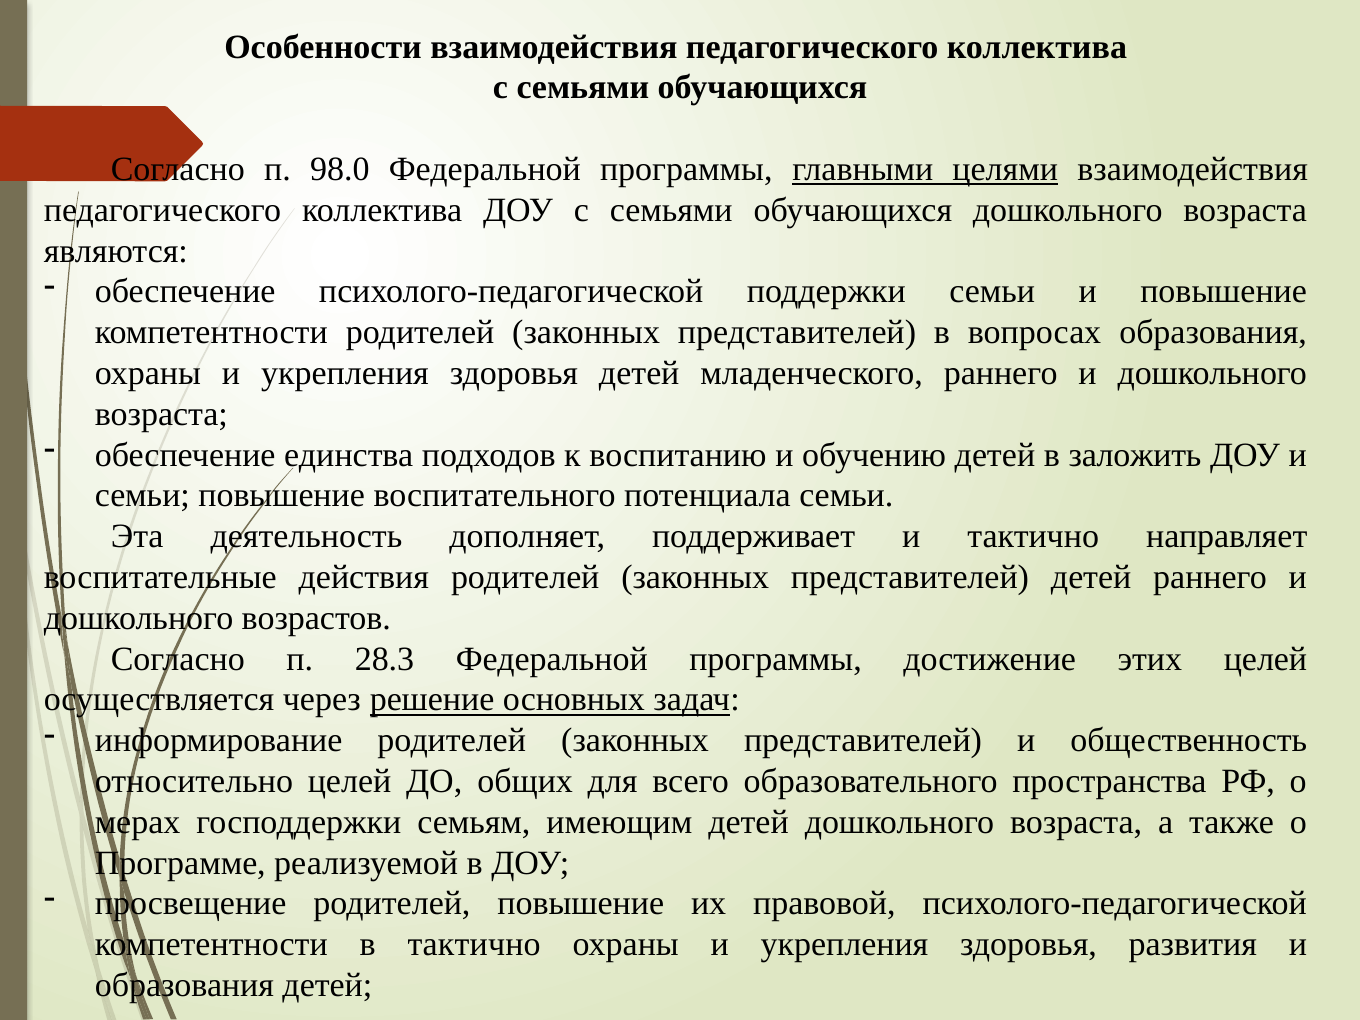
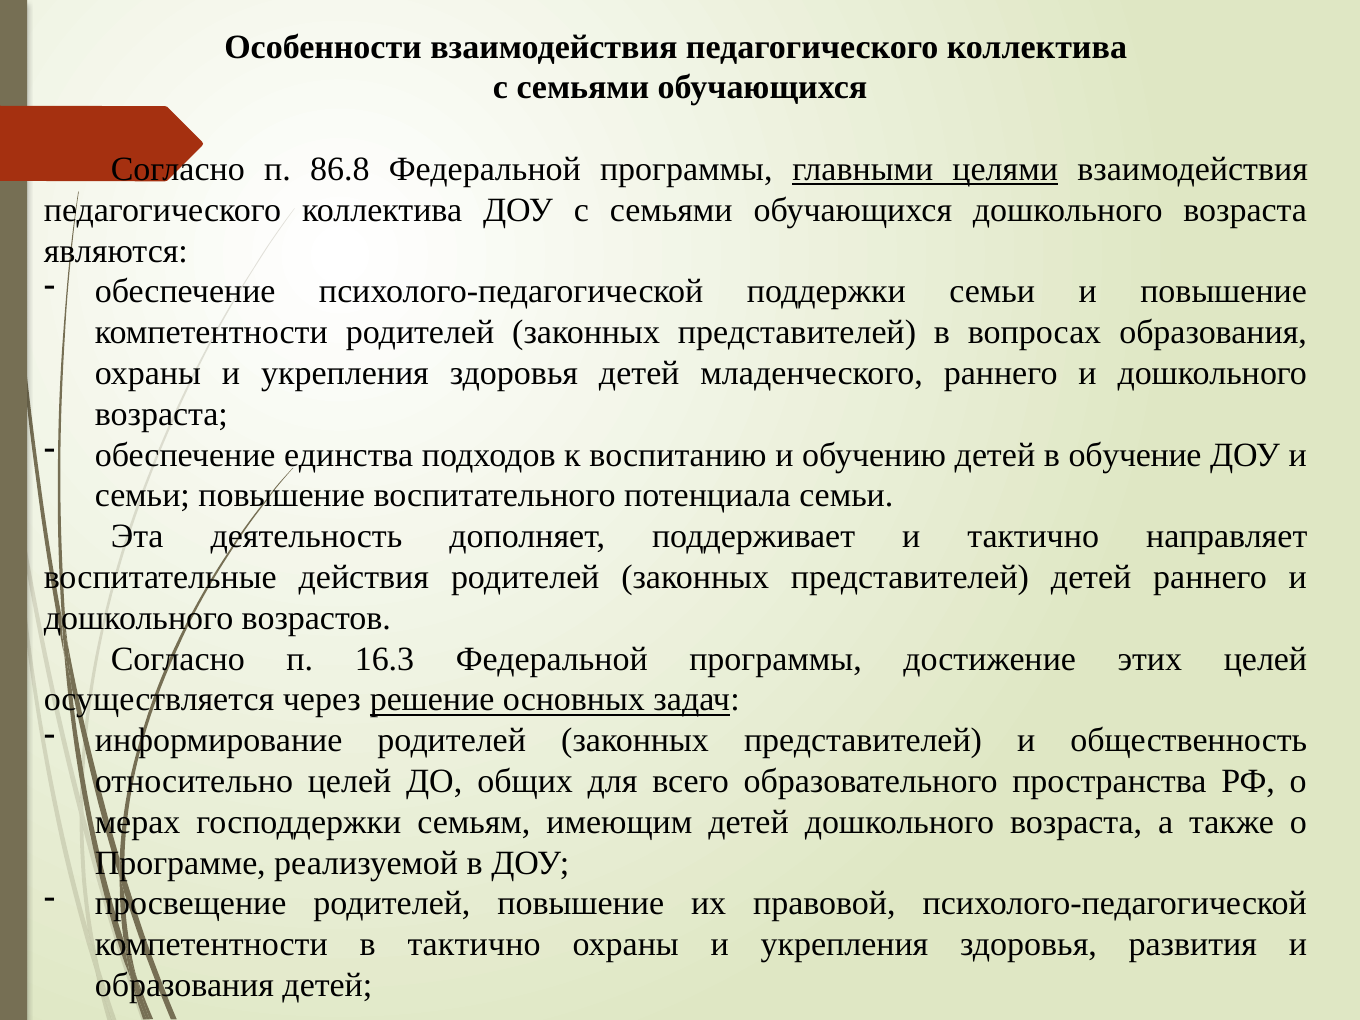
98.0: 98.0 -> 86.8 (340, 169)
заложить: заложить -> обучение (1135, 455)
28.3: 28.3 -> 16.3 (384, 659)
